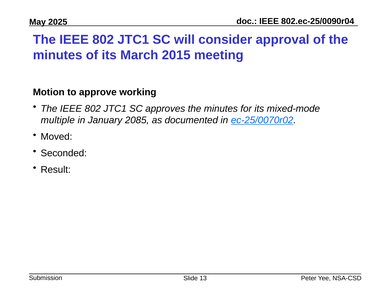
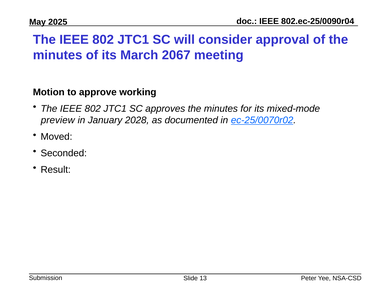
2015: 2015 -> 2067 (176, 55)
multiple: multiple -> preview (58, 120)
2085: 2085 -> 2028 (137, 120)
